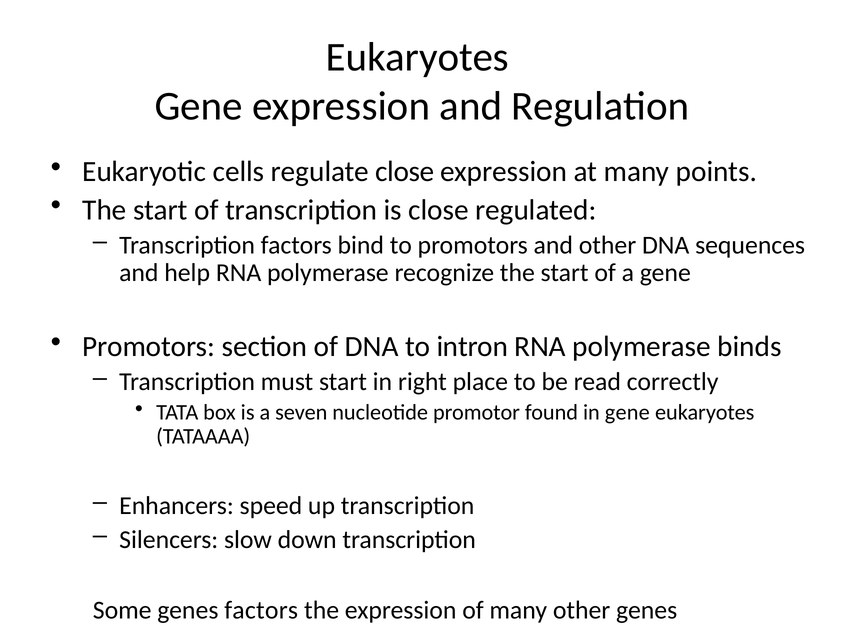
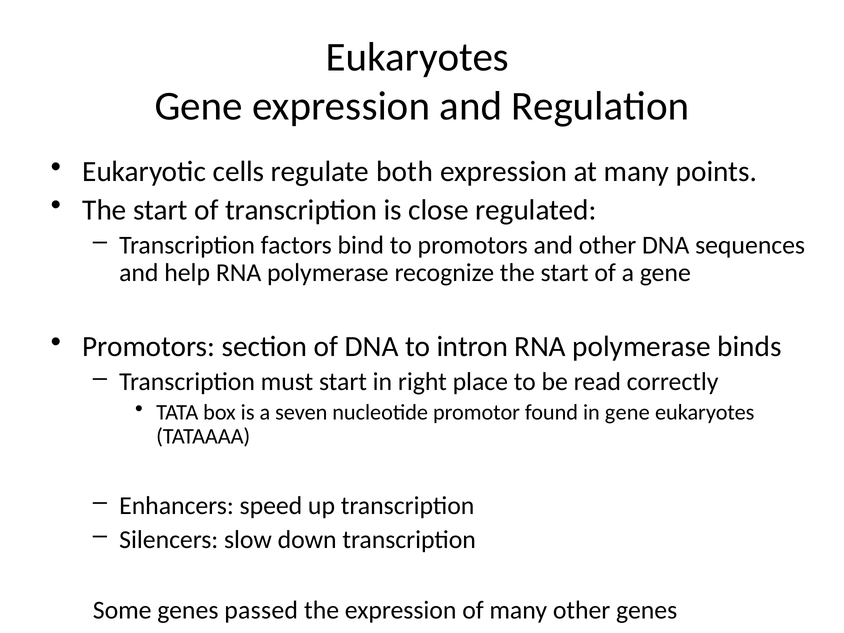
regulate close: close -> both (404, 172)
genes factors: factors -> passed (261, 610)
